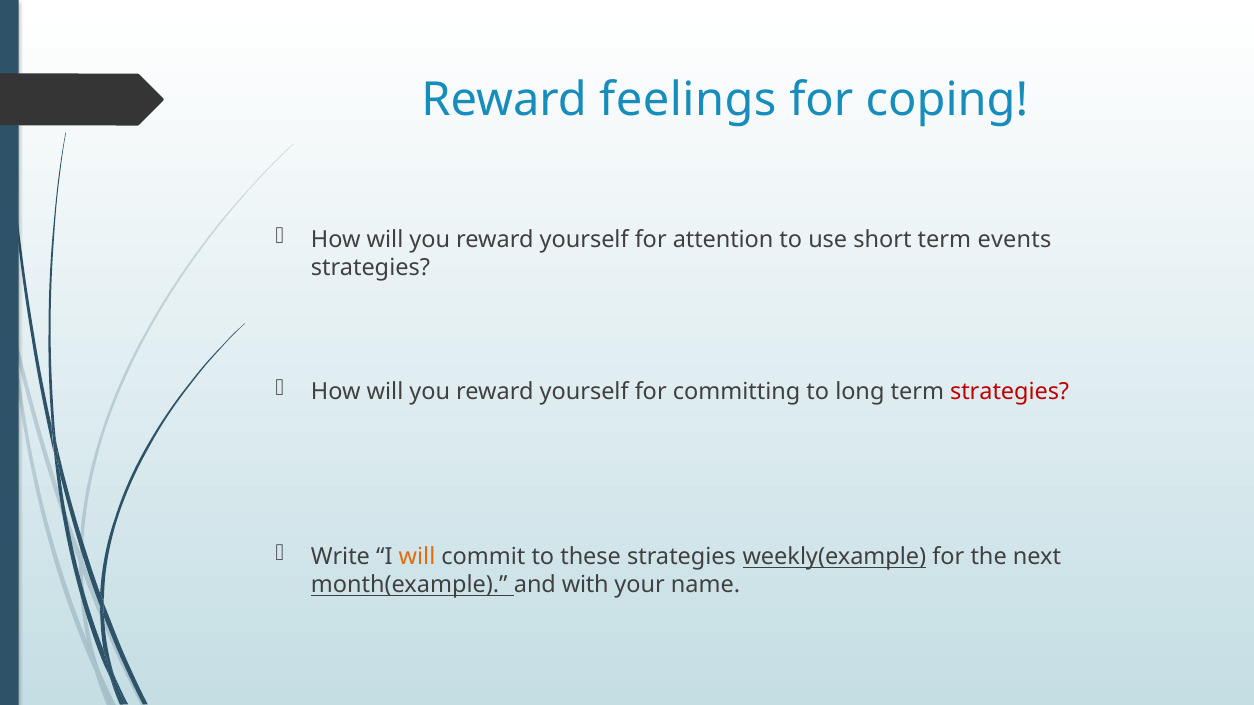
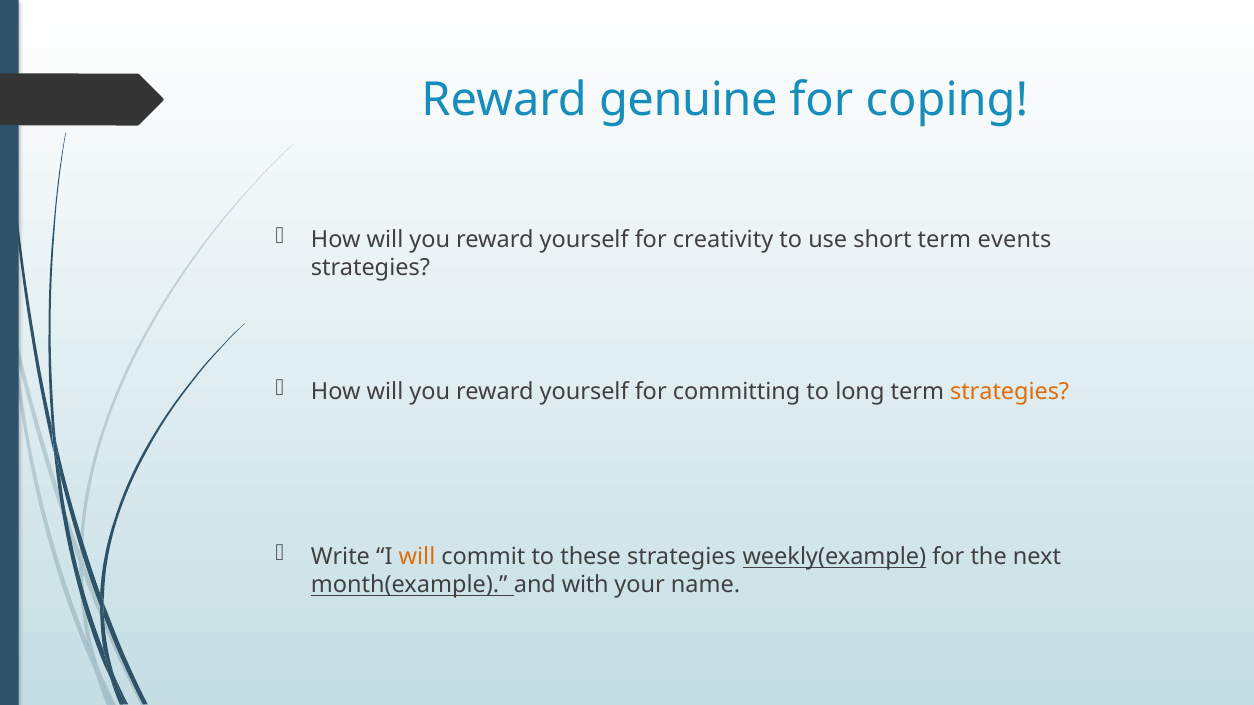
feelings: feelings -> genuine (688, 100)
attention: attention -> creativity (723, 240)
strategies colour: red -> orange (1010, 392)
